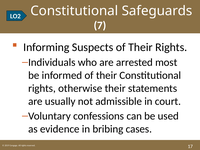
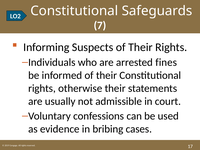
most: most -> fines (166, 62)
